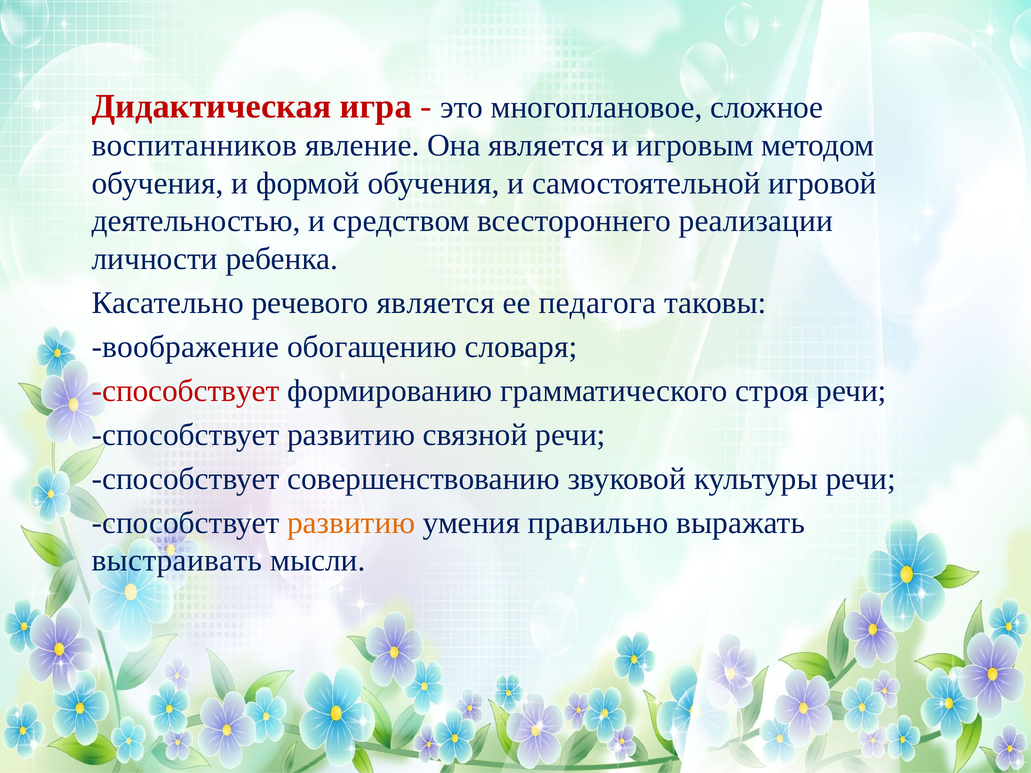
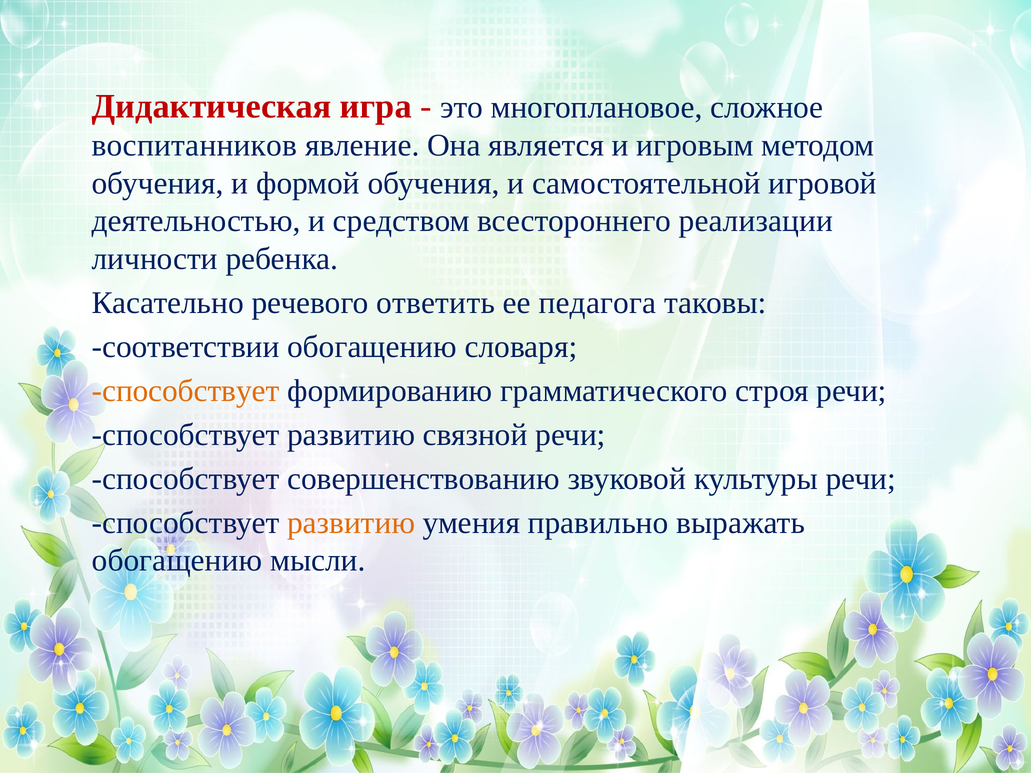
речевого является: является -> ответить (436, 303)
воображение: воображение -> соответствии (186, 347)
способствует colour: red -> orange (186, 391)
выстраивать: выстраивать -> обогащению (177, 561)
